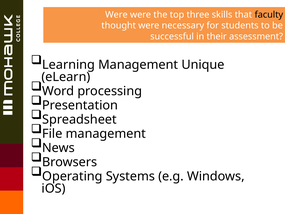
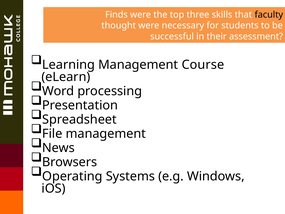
Were: Were -> Finds (116, 15)
Unique: Unique -> Course (203, 65)
